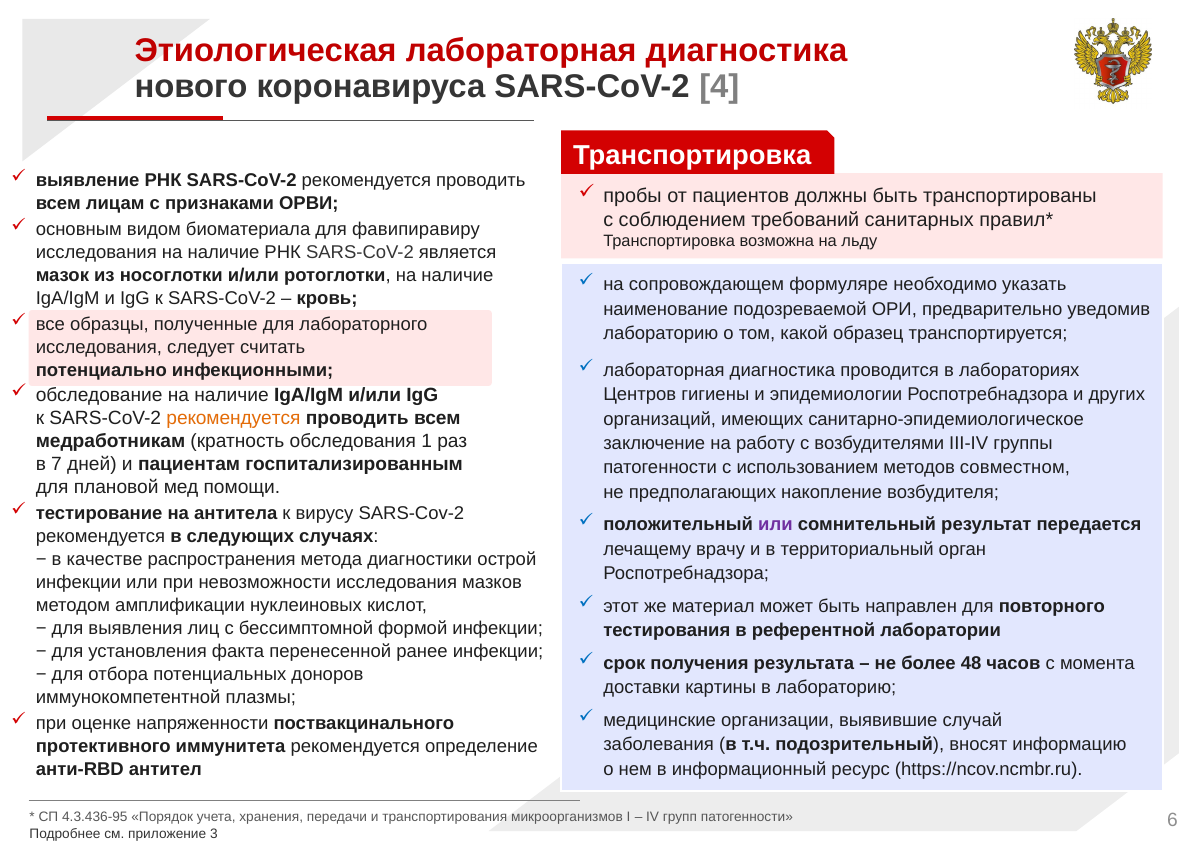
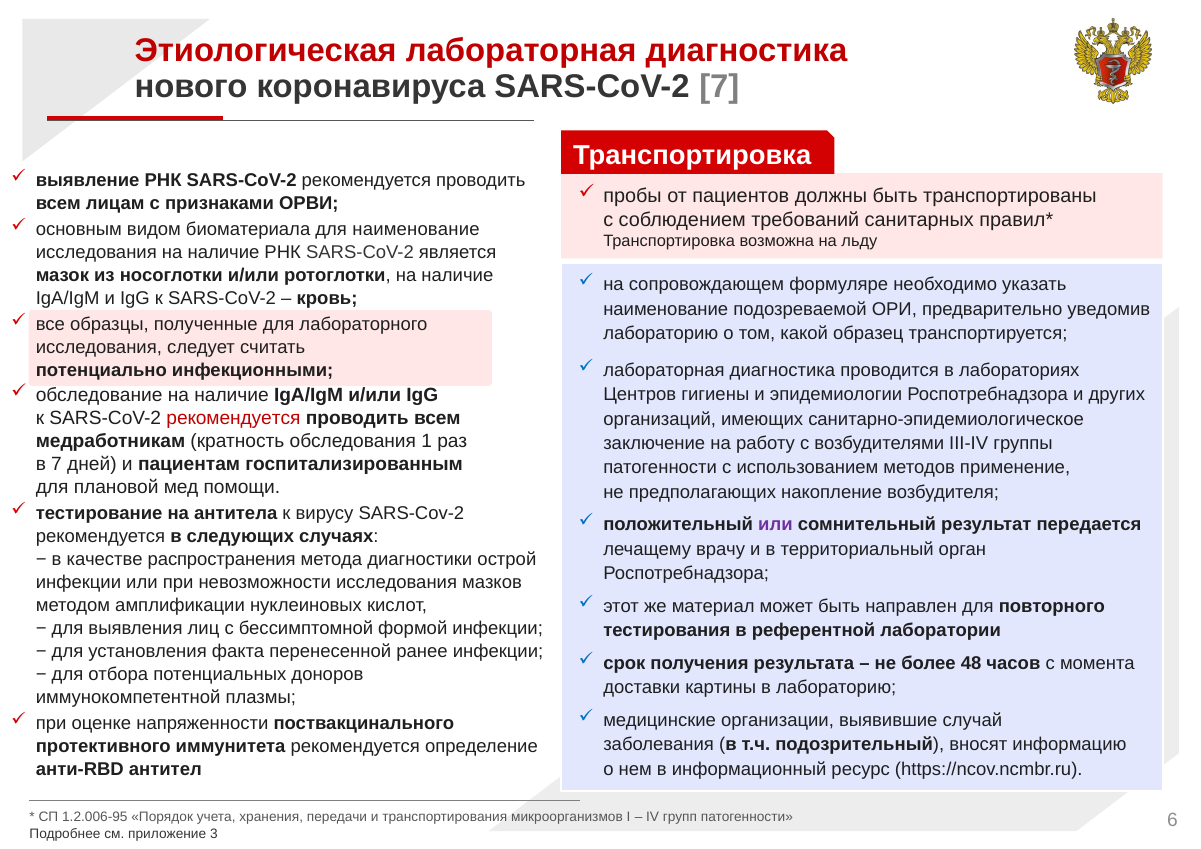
SARS-CoV-2 4: 4 -> 7 (719, 86)
для фавипиравиру: фавипиравиру -> наименование (416, 230)
рекомендуется colour: orange -> red (233, 419)
совместном: совместном -> применение (1015, 468)
4.3.436-95: 4.3.436-95 -> 1.2.006-95 (95, 818)
